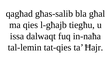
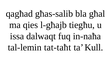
tat-qies: tat-qies -> tat-taħt (58, 47)
Ħajr: Ħajr -> Kull (94, 47)
